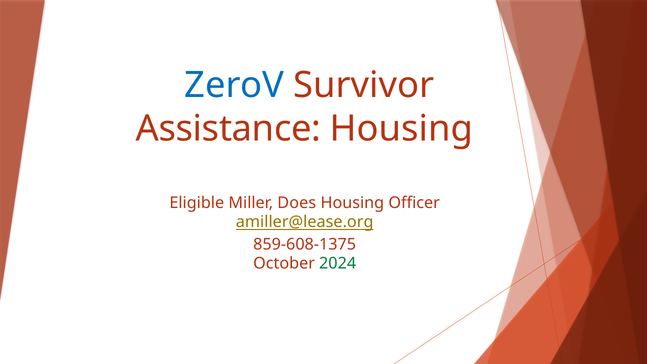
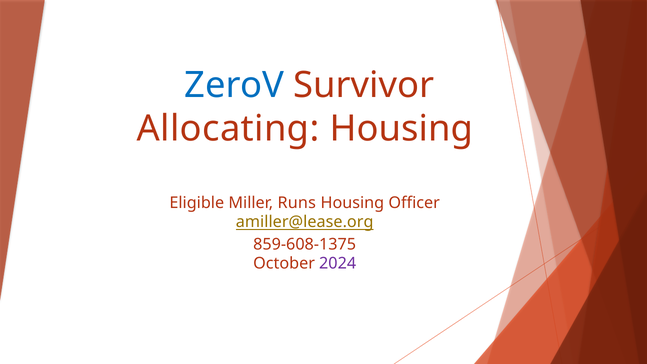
Assistance: Assistance -> Allocating (228, 129)
Does: Does -> Runs (297, 203)
2024 colour: green -> purple (338, 264)
